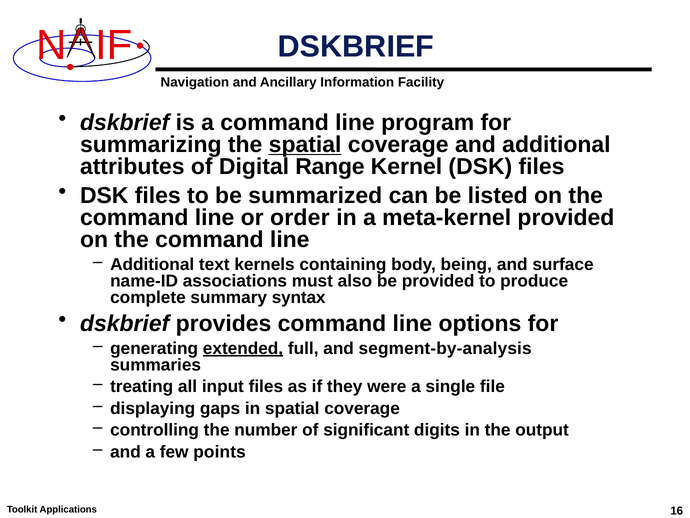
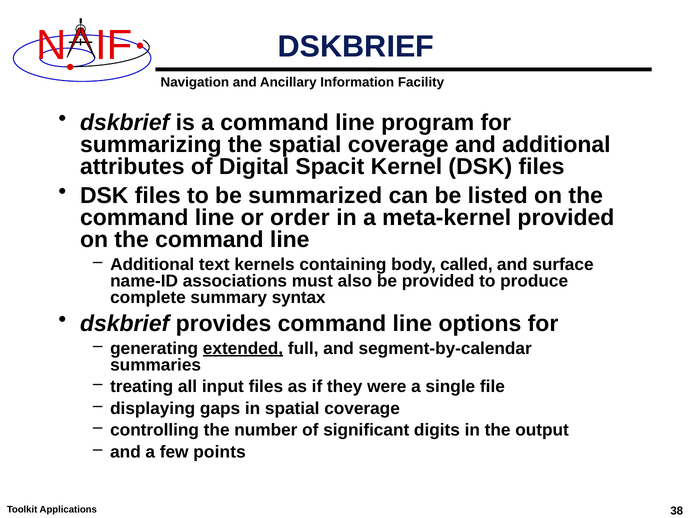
spatial underline: present -> none (305, 145)
Range: Range -> Spacit (330, 167)
being: being -> called (466, 264)
segment-by-analysis: segment-by-analysis -> segment-by-calendar (445, 348)
16: 16 -> 38 (677, 511)
